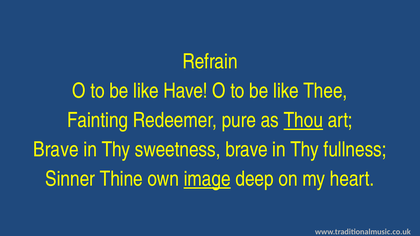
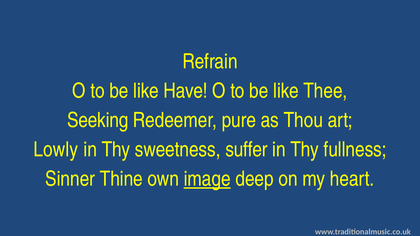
Fainting: Fainting -> Seeking (98, 120)
Thou underline: present -> none (303, 120)
Brave: Brave -> Lowly (56, 150)
sweetness brave: brave -> suffer (247, 150)
